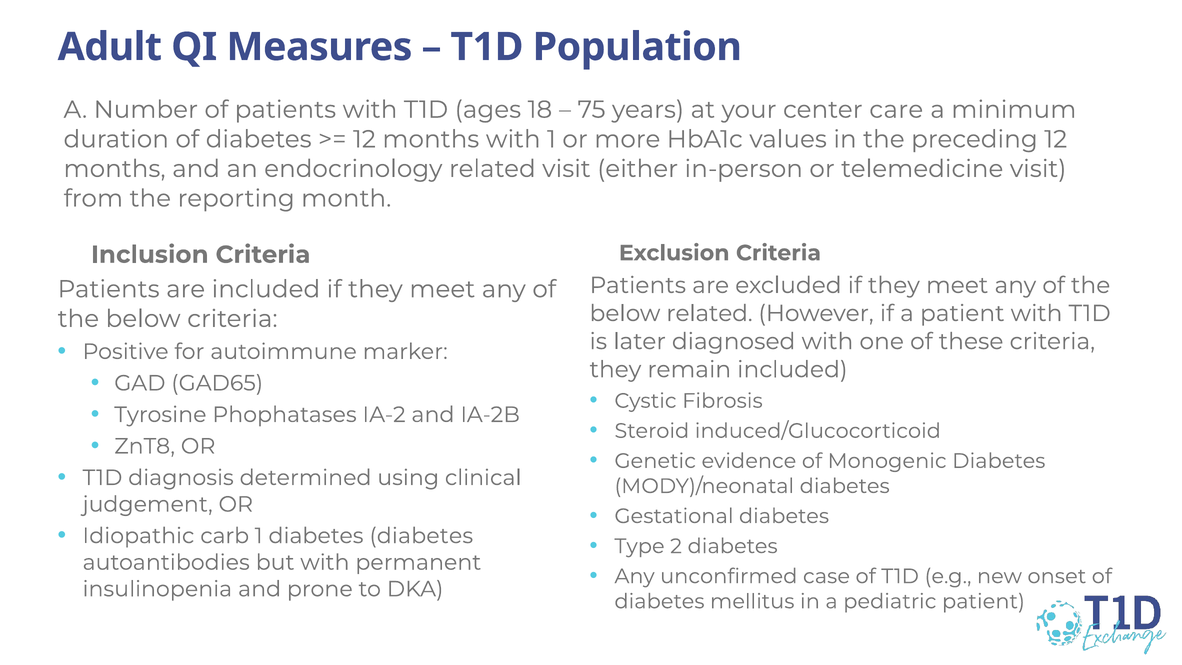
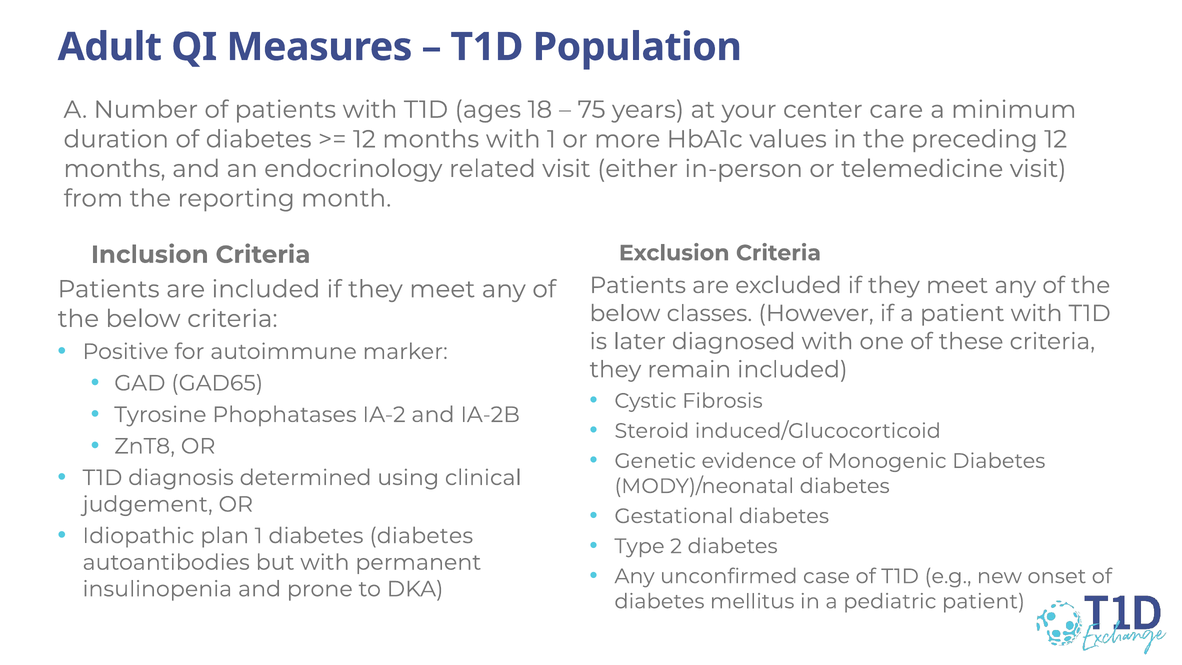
below related: related -> classes (709, 313)
carb: carb -> plan (225, 536)
